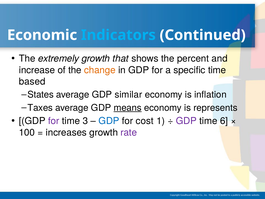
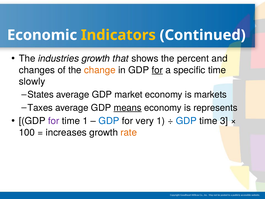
Indicators colour: light blue -> yellow (118, 35)
extremely: extremely -> industries (59, 59)
increase: increase -> changes (37, 70)
for underline: none -> present (157, 70)
based: based -> slowly (32, 81)
similar: similar -> market (128, 95)
inflation: inflation -> markets (210, 95)
time 3: 3 -> 1 (85, 121)
cost: cost -> very (145, 121)
GDP colour: purple -> blue (186, 121)
6: 6 -> 3 (224, 121)
rate colour: purple -> orange (129, 132)
